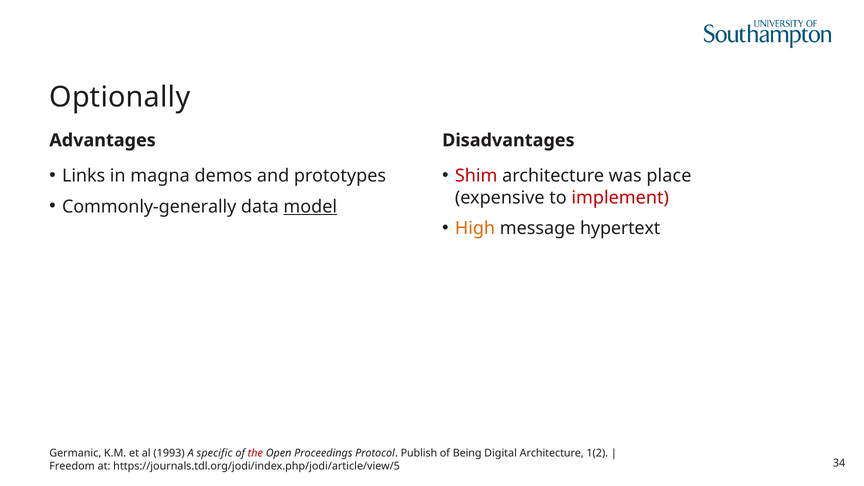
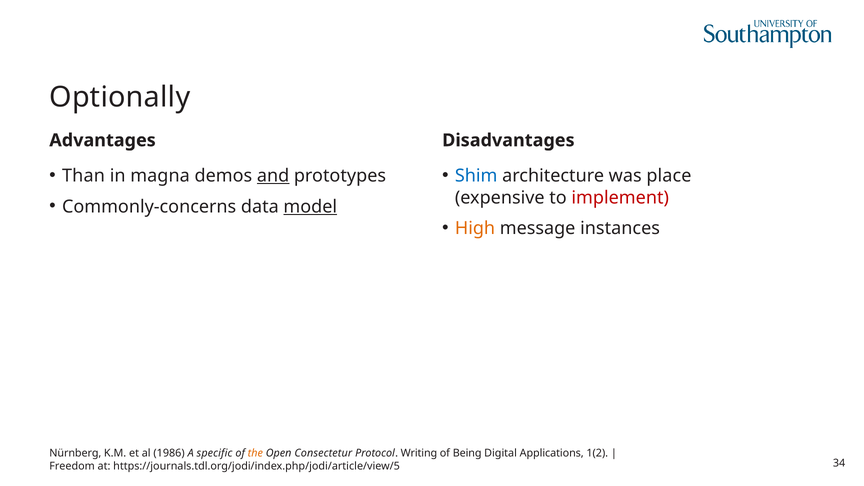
Links: Links -> Than (84, 176)
and underline: none -> present (273, 176)
Shim colour: red -> blue (476, 176)
Commonly-generally: Commonly-generally -> Commonly-concerns (149, 207)
hypertext: hypertext -> instances (620, 228)
Germanic: Germanic -> Nürnberg (75, 453)
1993: 1993 -> 1986 (169, 453)
the colour: red -> orange (255, 453)
Proceedings: Proceedings -> Consectetur (323, 453)
Publish: Publish -> Writing (419, 453)
Digital Architecture: Architecture -> Applications (552, 453)
